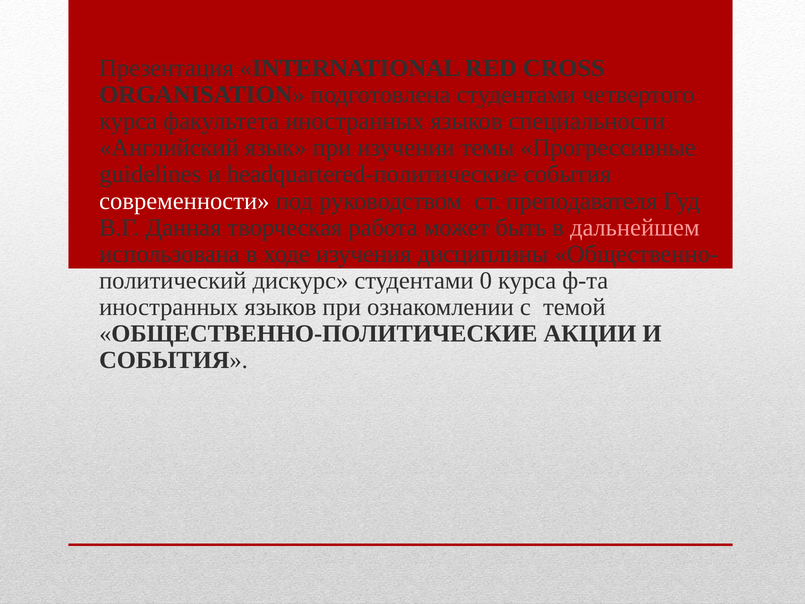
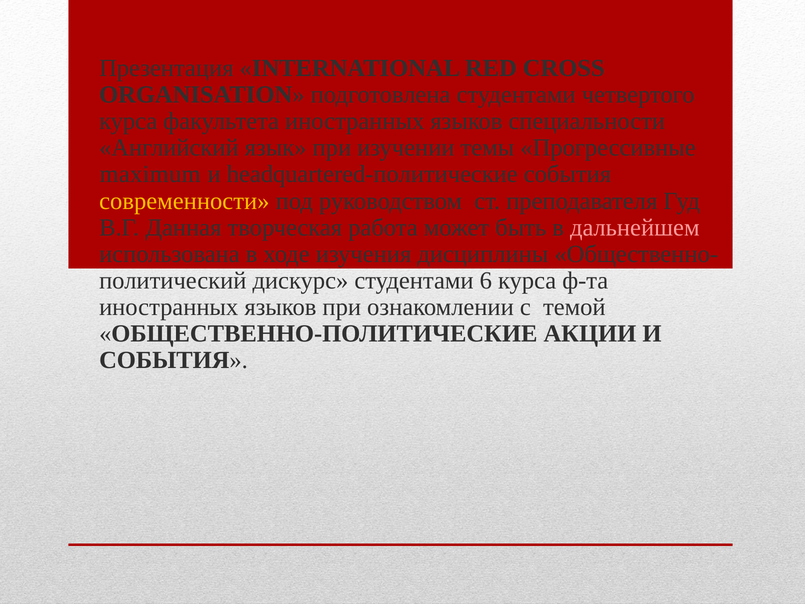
guidelines: guidelines -> maximum (150, 174)
современности colour: white -> yellow (184, 201)
0: 0 -> 6 (486, 280)
